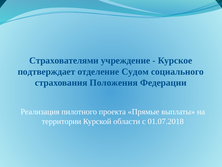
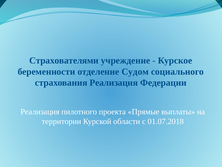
подтверждает: подтверждает -> беременности (46, 71)
страхования Положения: Положения -> Реализация (114, 82)
